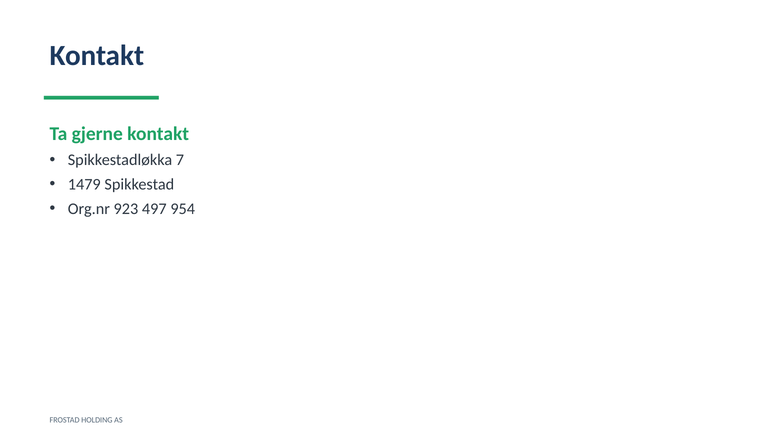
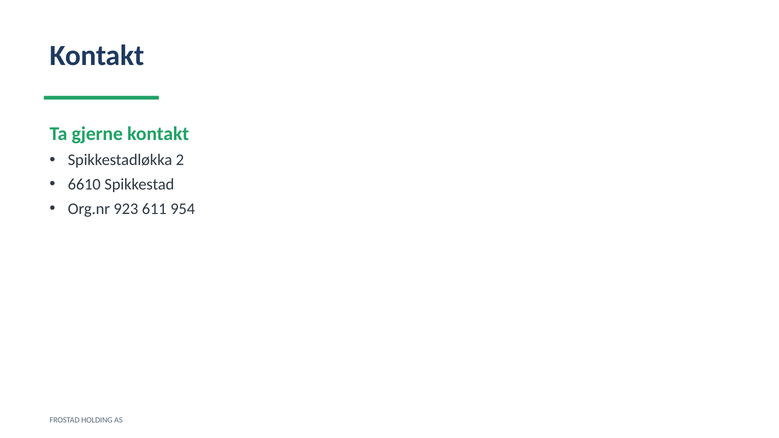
7: 7 -> 2 (180, 160)
1479: 1479 -> 6610 (84, 185)
497: 497 -> 611 (154, 209)
